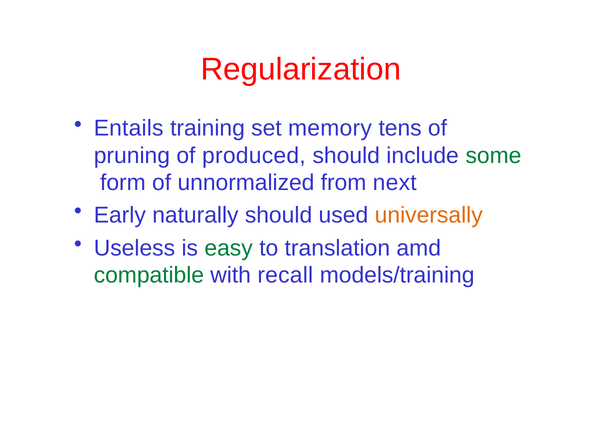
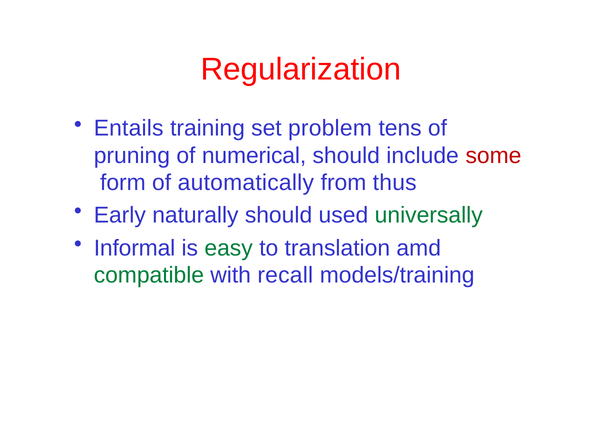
memory: memory -> problem (330, 129)
produced: produced -> numerical (254, 156)
some colour: green -> red (493, 156)
unnormalized: unnormalized -> automatically (246, 183)
next: next -> thus (395, 183)
universally colour: orange -> green (429, 215)
Useless: Useless -> Informal (135, 248)
